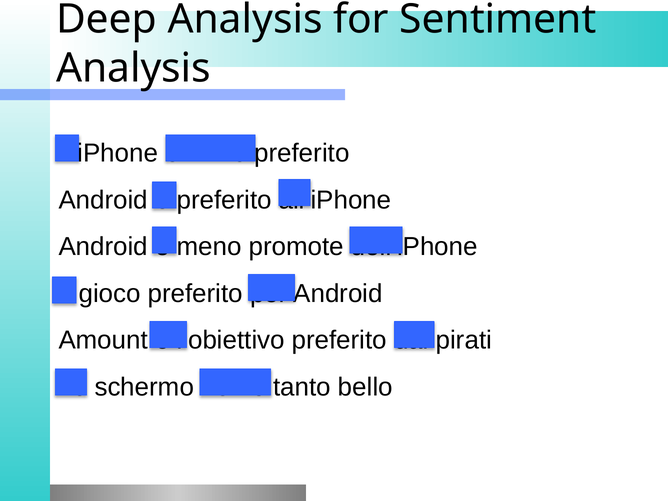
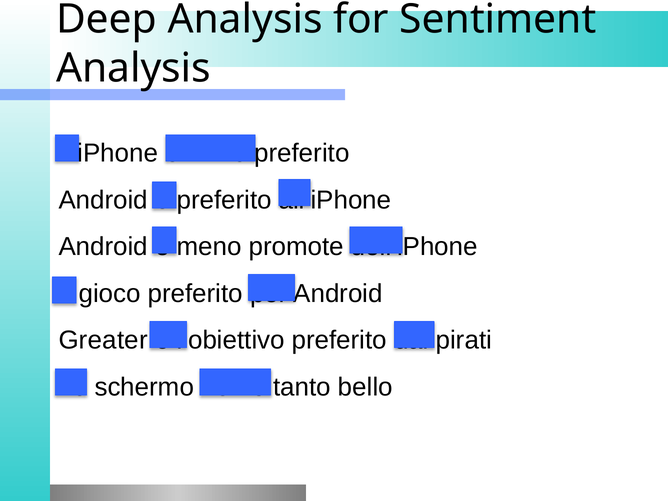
Amount: Amount -> Greater (103, 340)
